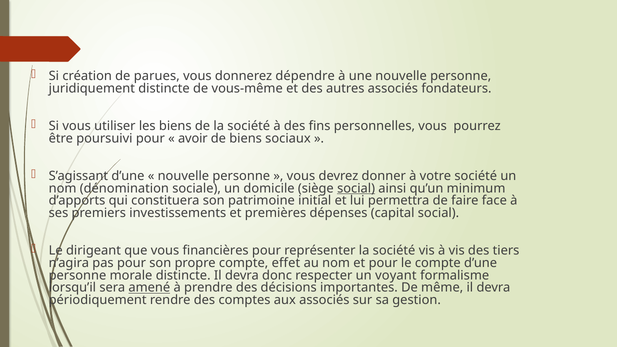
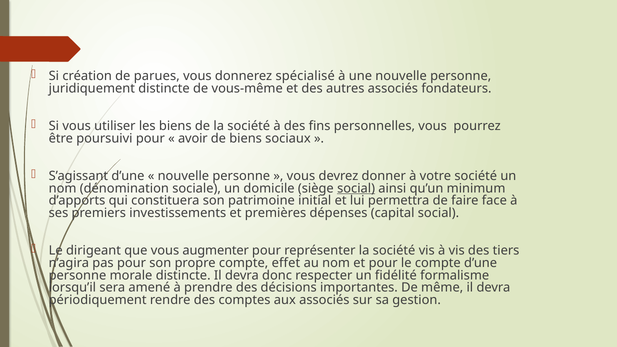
dépendre: dépendre -> spécialisé (305, 76)
financières: financières -> augmenter (216, 251)
voyant: voyant -> fidélité (396, 275)
amené underline: present -> none (149, 288)
